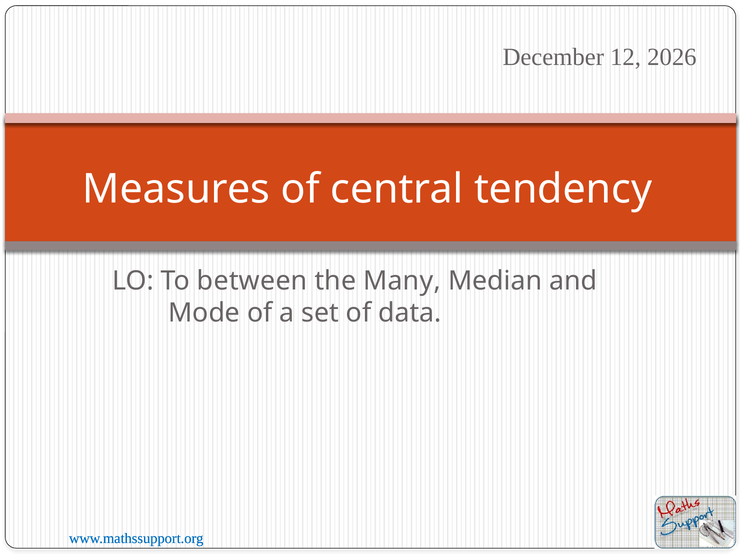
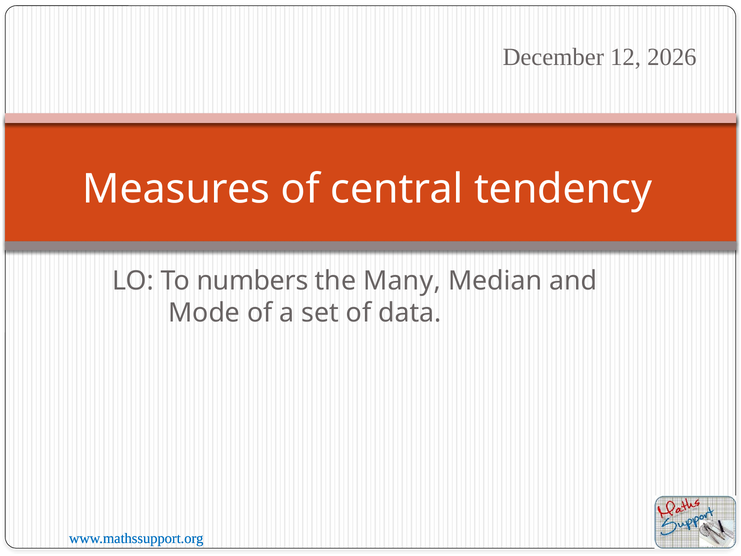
between: between -> numbers (252, 281)
